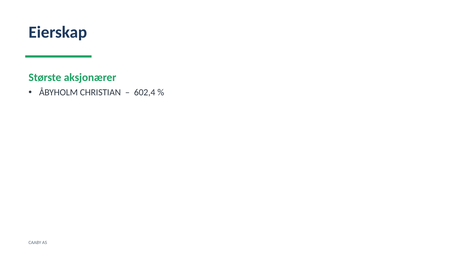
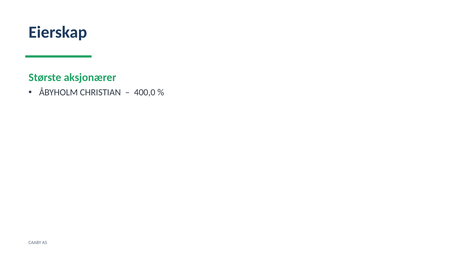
602,4: 602,4 -> 400,0 (145, 92)
